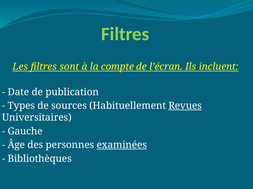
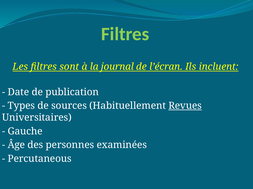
compte: compte -> journal (117, 67)
examinées underline: present -> none (122, 145)
Bibliothèques: Bibliothèques -> Percutaneous (40, 159)
